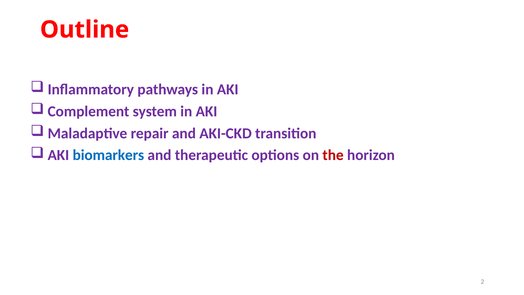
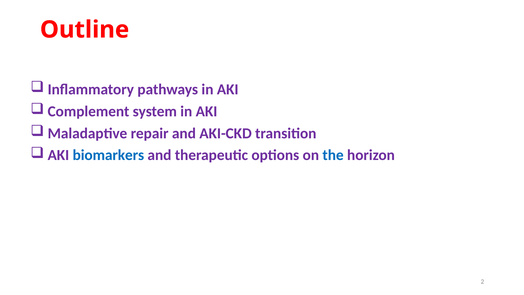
the colour: red -> blue (333, 155)
